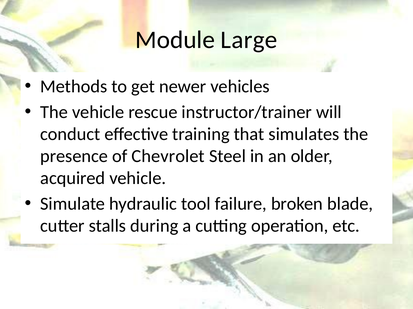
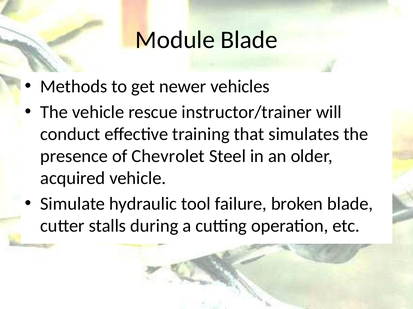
Module Large: Large -> Blade (249, 40)
